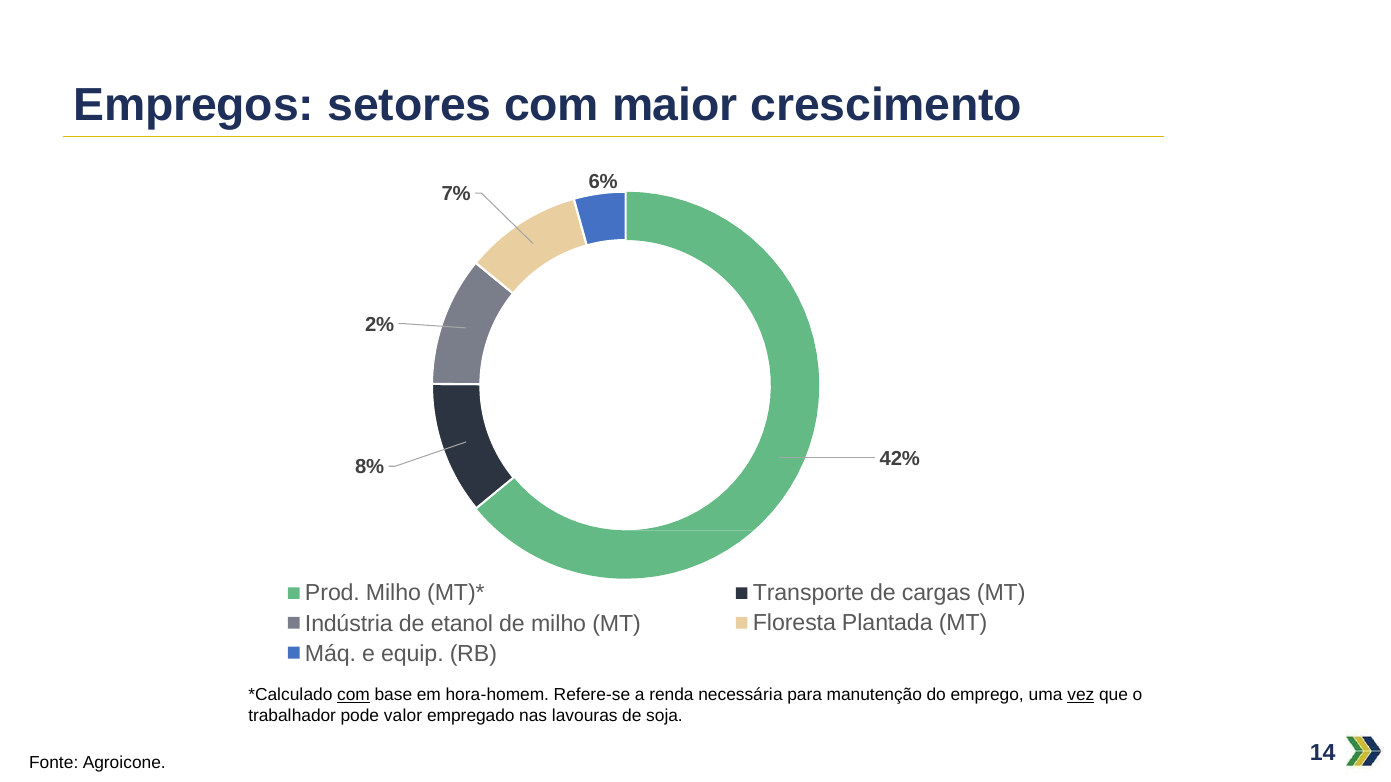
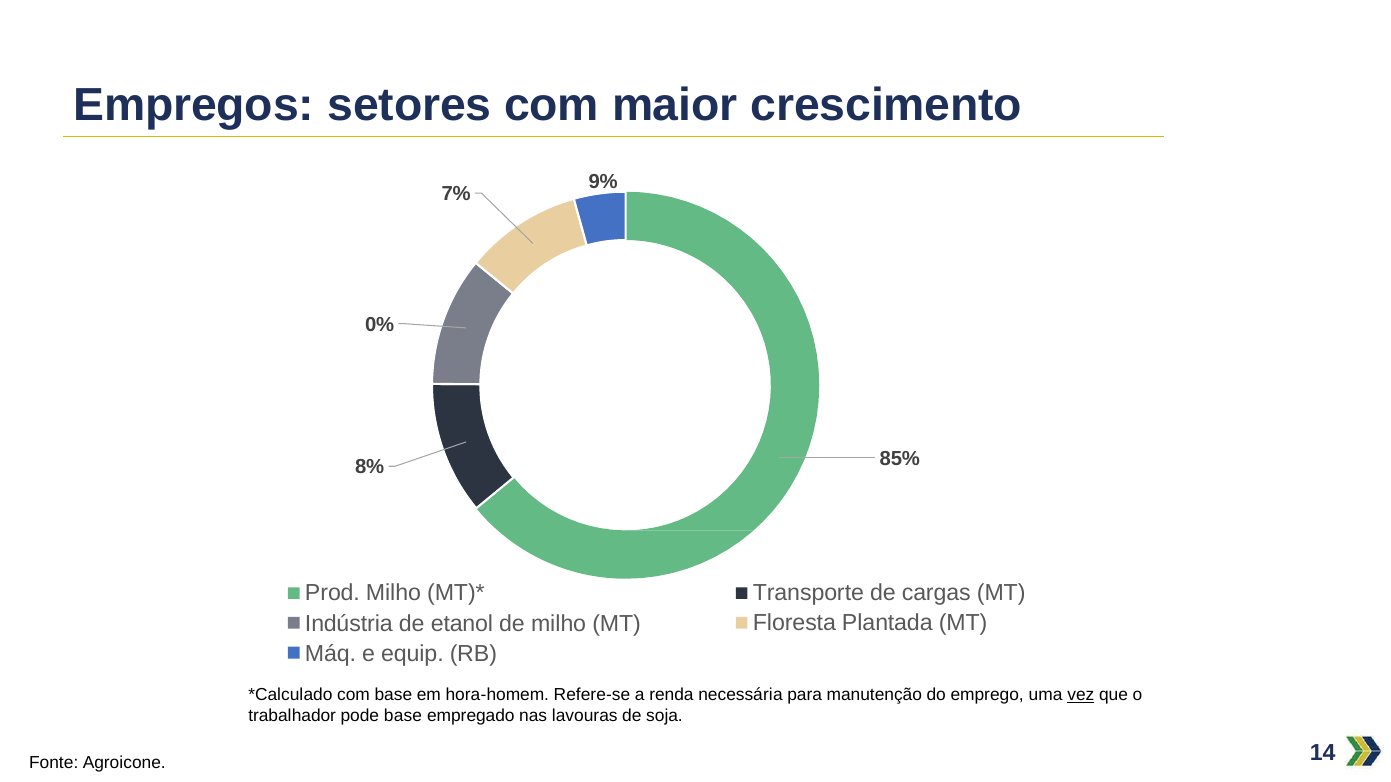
6%: 6% -> 9% (603, 182)
2%: 2% -> 0% (380, 325)
42%: 42% -> 85% (900, 459)
com underline: present -> none (354, 695)
pode valor: valor -> base (403, 716)
